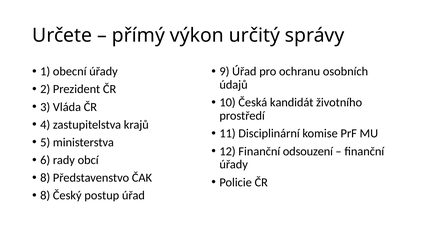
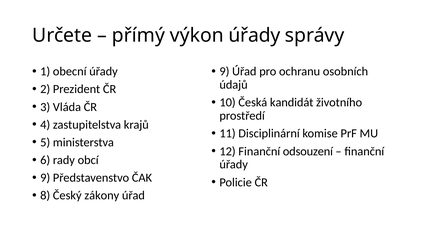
výkon určitý: určitý -> úřady (254, 36)
8: 8 -> 9 (45, 178)
postup: postup -> zákony (102, 195)
